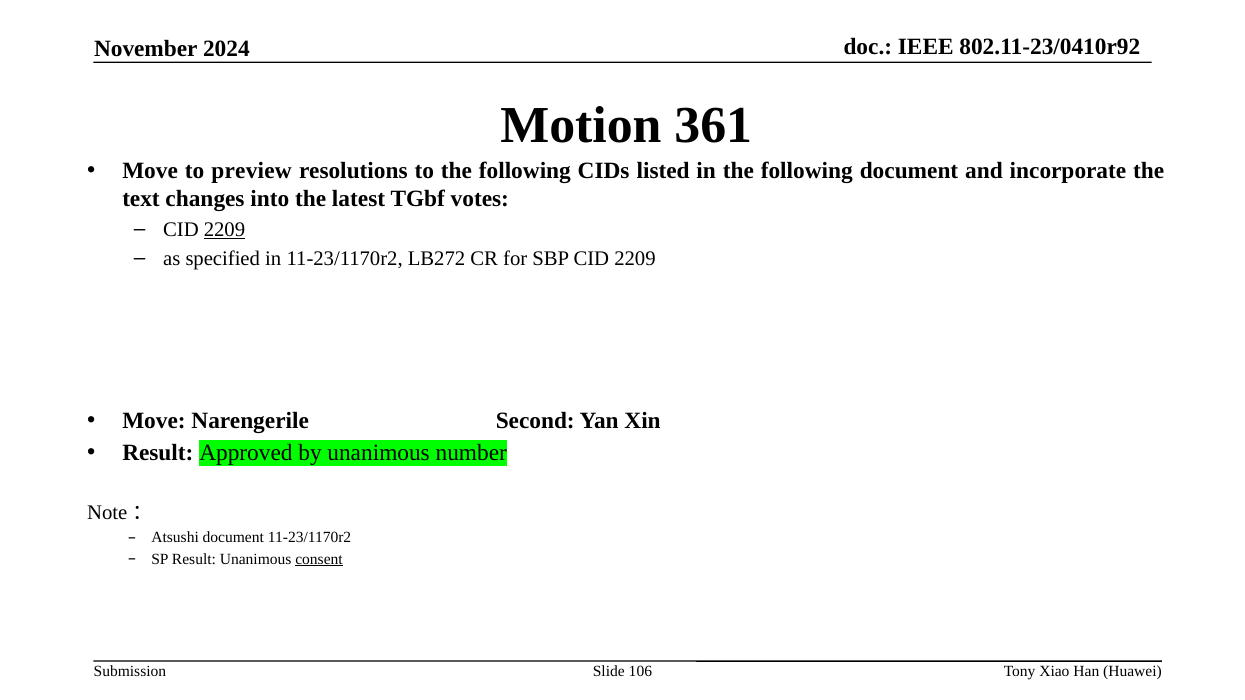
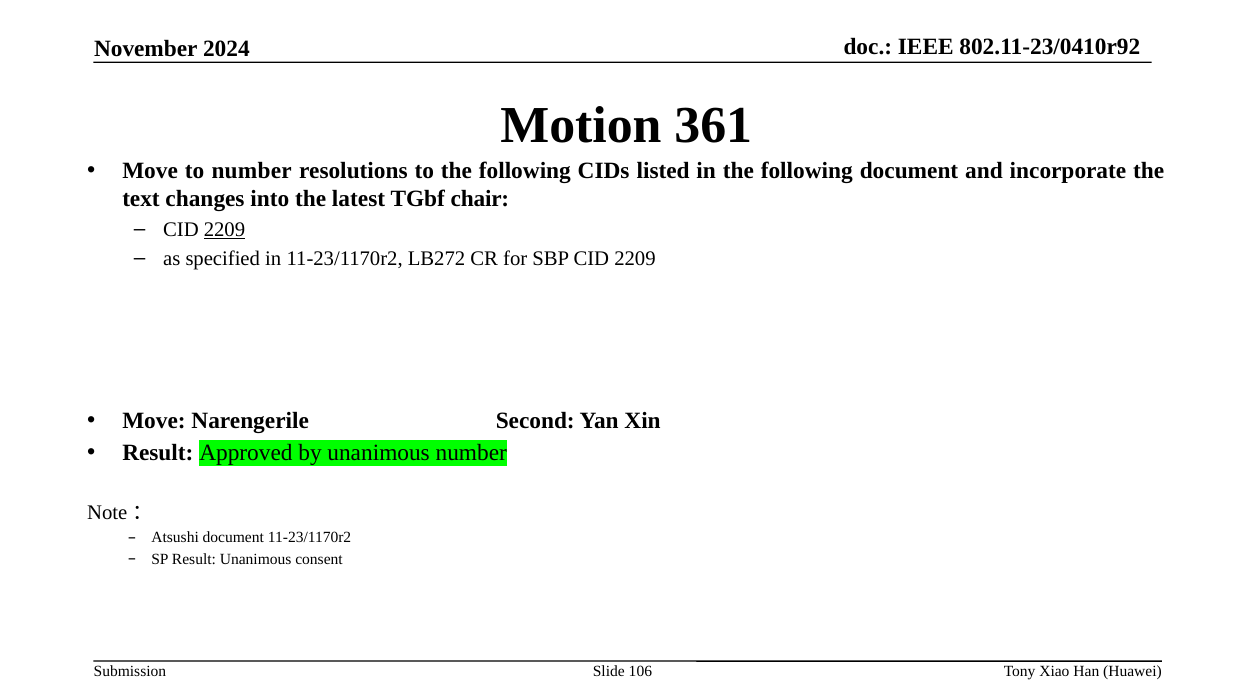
to preview: preview -> number (252, 171)
votes: votes -> chair (480, 199)
consent underline: present -> none (319, 559)
